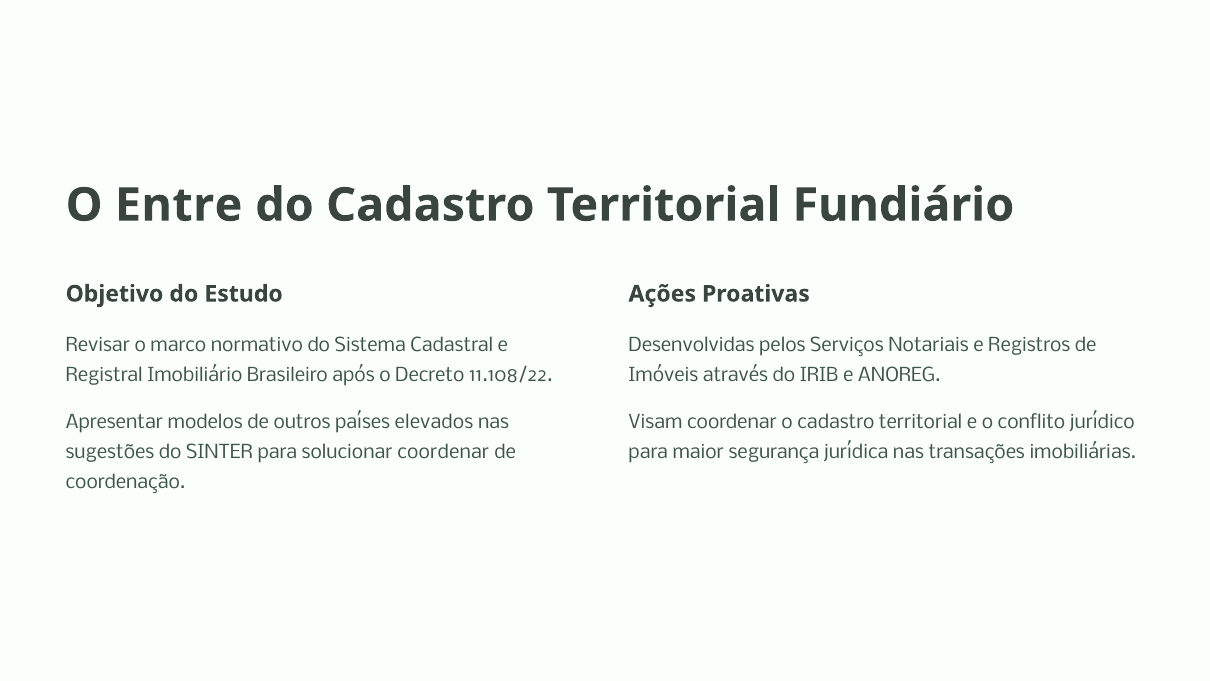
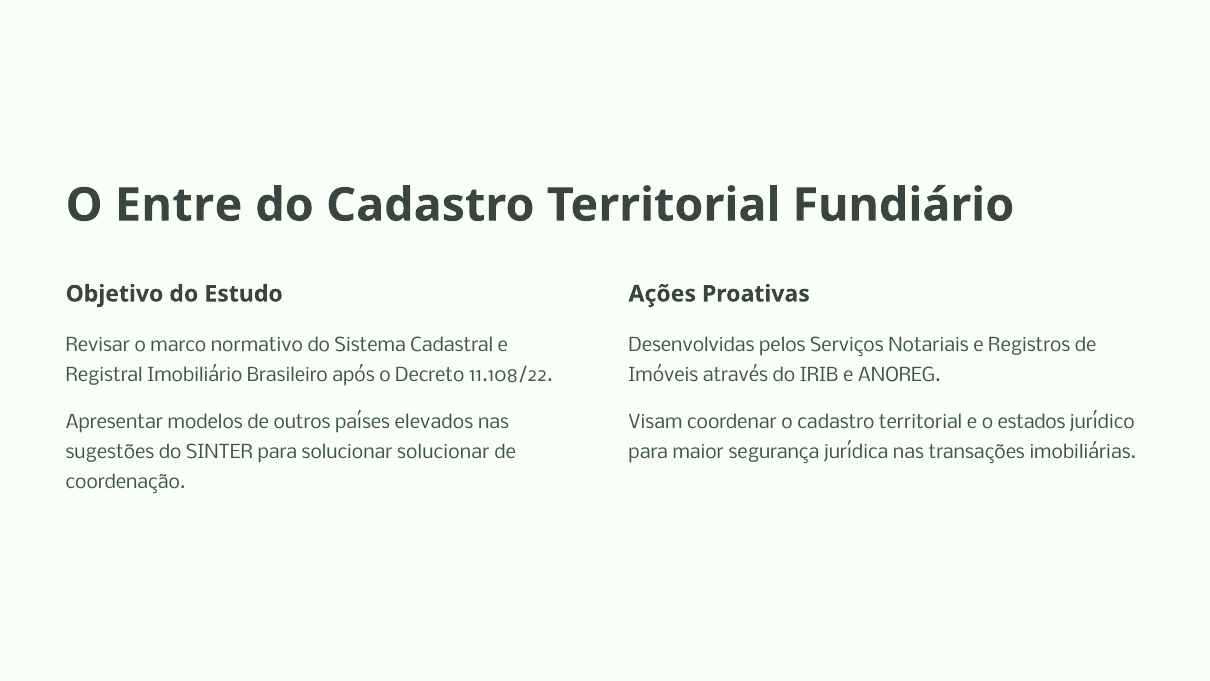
conflito: conflito -> estados (1032, 422)
solucionar coordenar: coordenar -> solucionar (443, 452)
